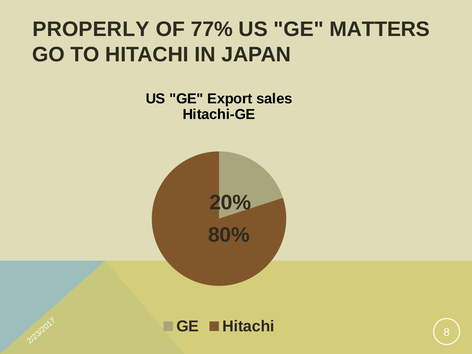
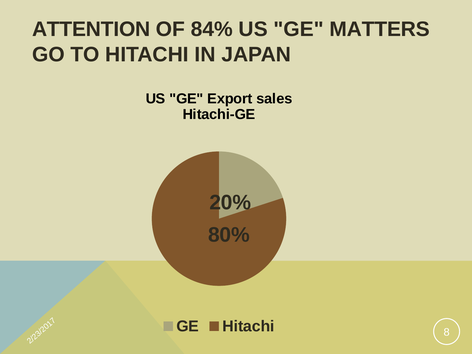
PROPERLY: PROPERLY -> ATTENTION (91, 29)
77%: 77% -> 84% (212, 29)
